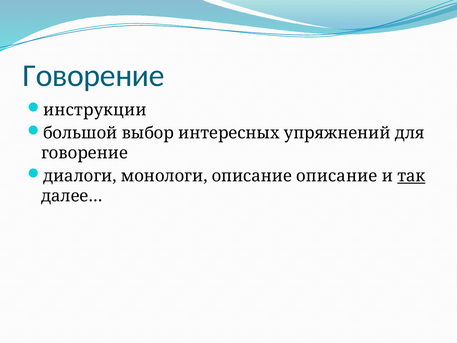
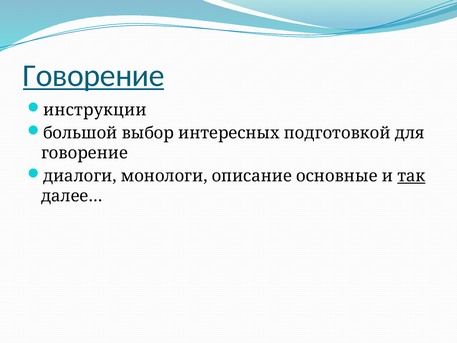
Говорение underline: none -> present (94, 75)
упряжнений: упряжнений -> подготовкой (337, 133)
описание описание: описание -> основные (337, 176)
